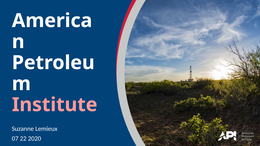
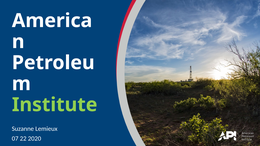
Institute colour: pink -> light green (55, 105)
